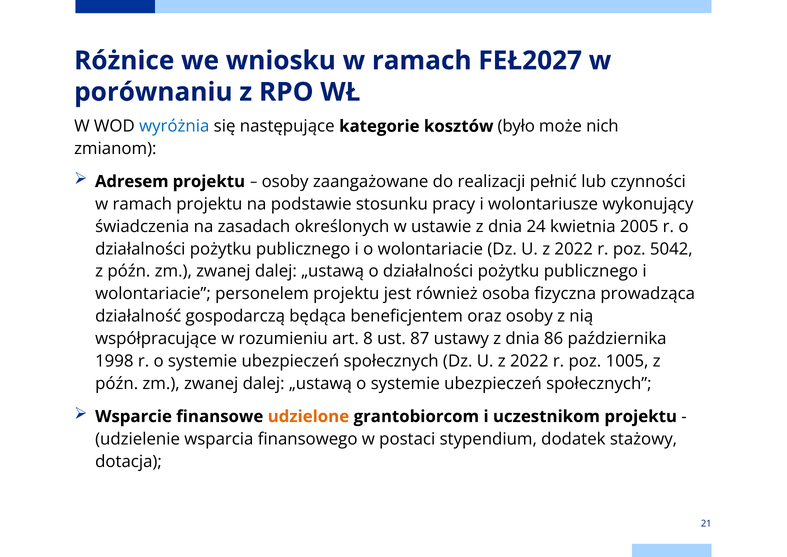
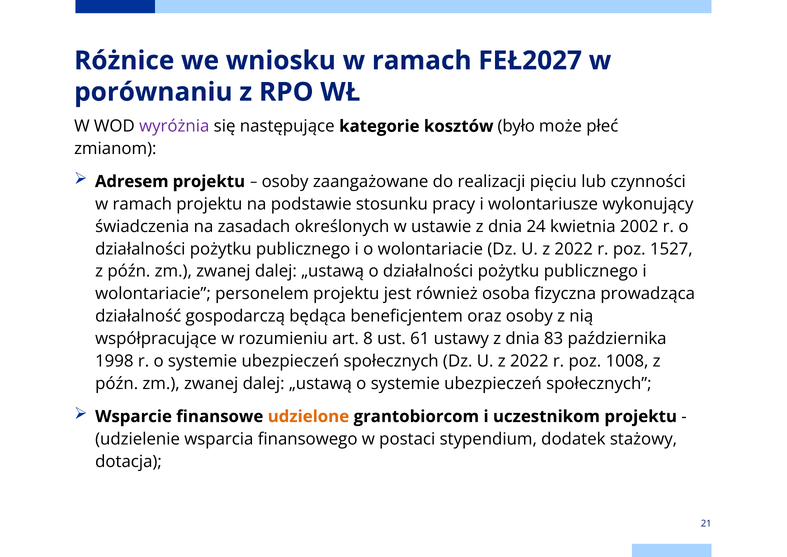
wyróżnia colour: blue -> purple (174, 126)
nich: nich -> płeć (602, 126)
pełnić: pełnić -> pięciu (553, 181)
2005: 2005 -> 2002 (639, 226)
5042: 5042 -> 1527 (671, 249)
87: 87 -> 61 (420, 338)
86: 86 -> 83 (554, 338)
1005: 1005 -> 1008 (627, 361)
